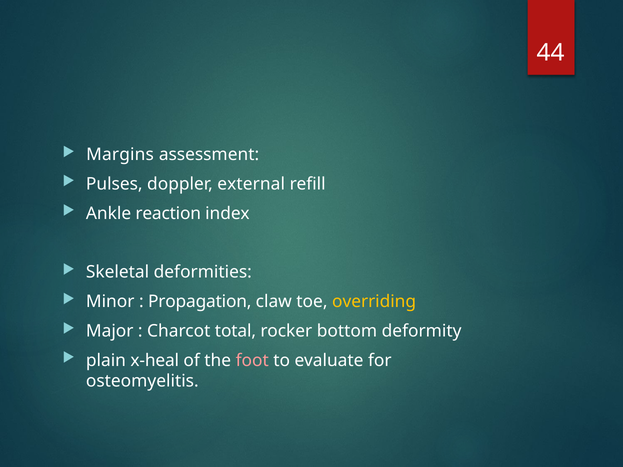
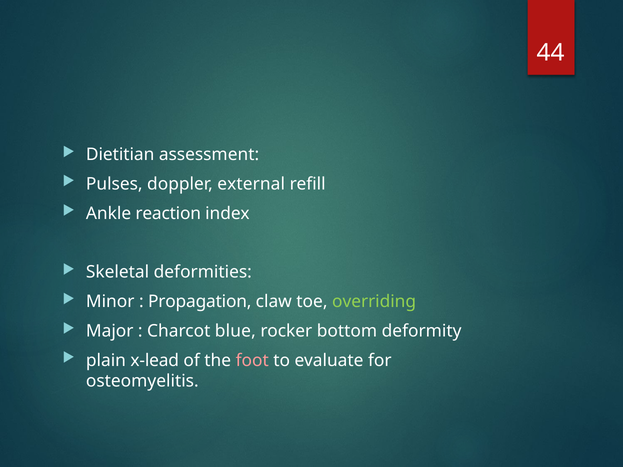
Margins: Margins -> Dietitian (120, 155)
overriding colour: yellow -> light green (374, 302)
total: total -> blue (235, 331)
x-heal: x-heal -> x-lead (155, 361)
